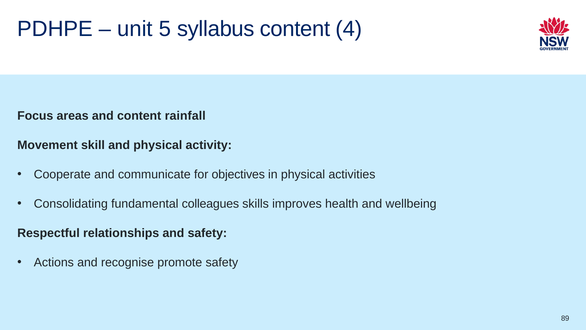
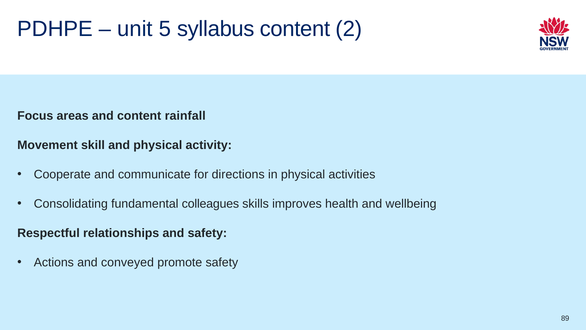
4: 4 -> 2 (349, 29)
objectives: objectives -> directions (238, 174)
recognise: recognise -> conveyed (127, 262)
